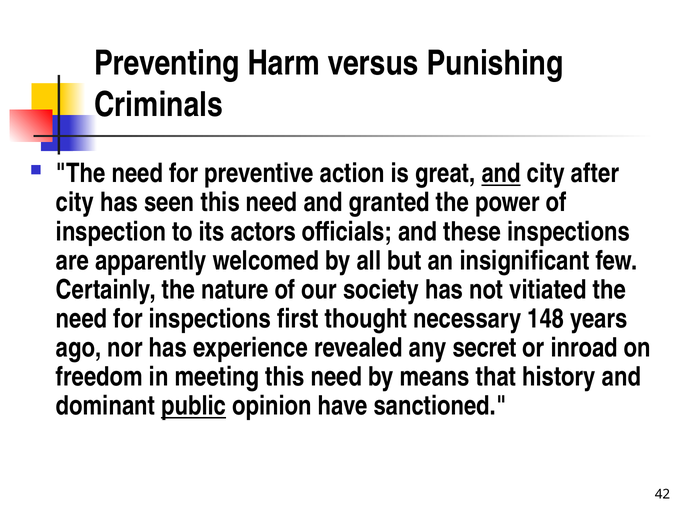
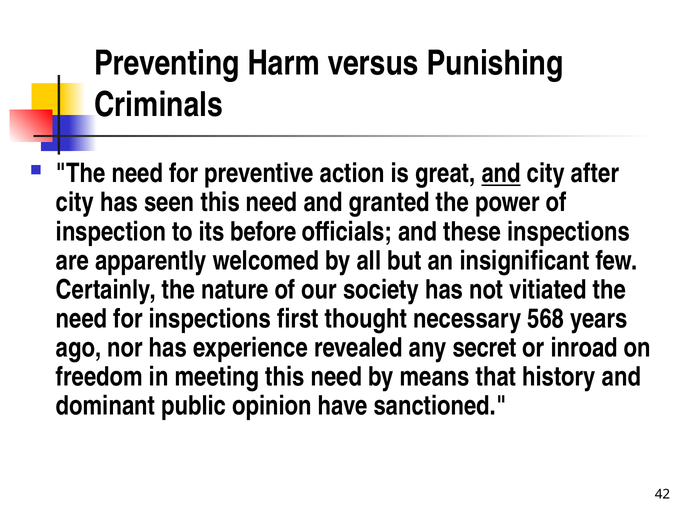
actors: actors -> before (263, 232)
148: 148 -> 568 (546, 319)
public underline: present -> none (194, 406)
